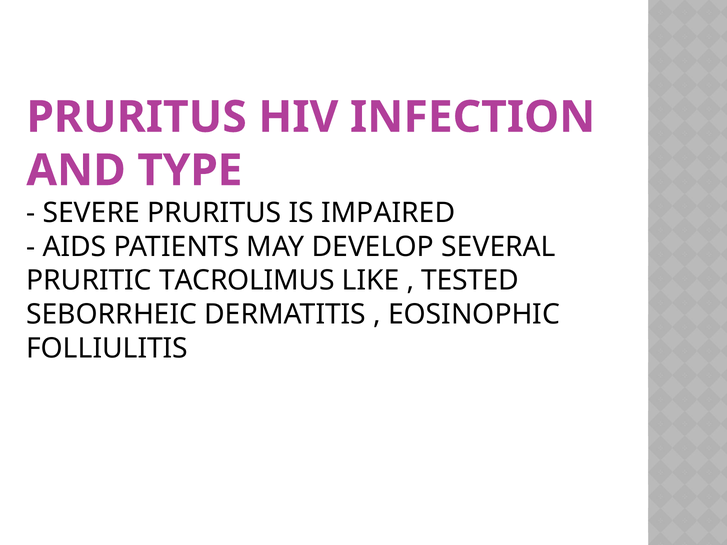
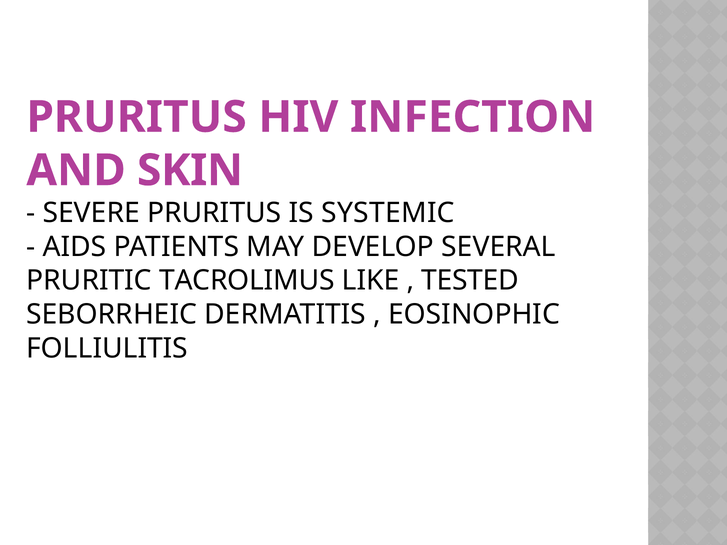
TYPE: TYPE -> SKIN (190, 171)
IMPAIRED: IMPAIRED -> SYSTEMIC (388, 213)
